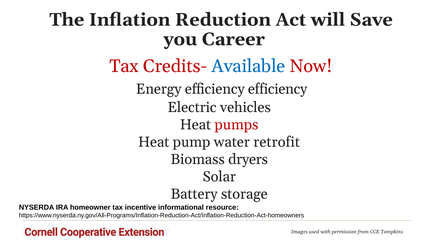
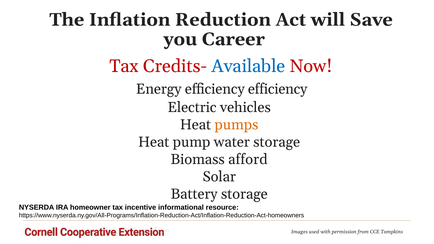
pumps colour: red -> orange (236, 125)
water retrofit: retrofit -> storage (277, 142)
dryers: dryers -> afford (248, 159)
